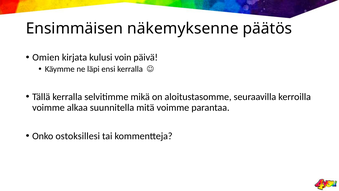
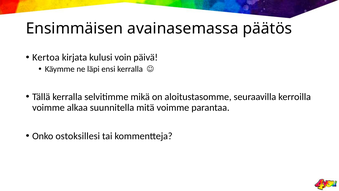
näkemyksenne: näkemyksenne -> avainasemassa (183, 28)
Omien: Omien -> Kertoa (46, 57)
